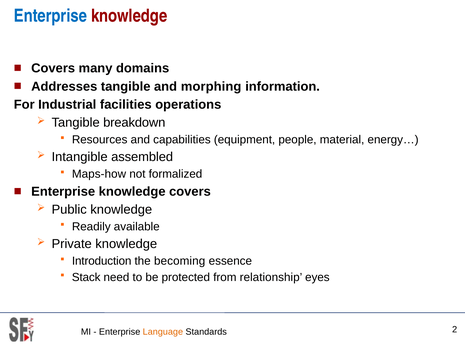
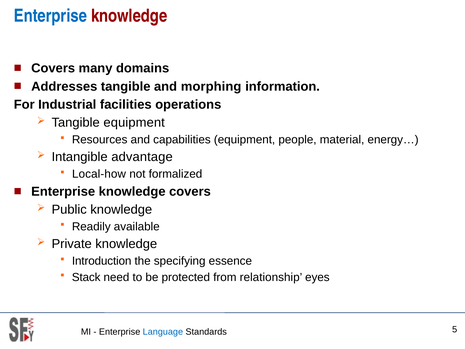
Tangible breakdown: breakdown -> equipment (134, 123)
assembled: assembled -> advantage (142, 157)
Maps-how: Maps-how -> Local-how (99, 174)
becoming: becoming -> specifying (180, 261)
Language colour: orange -> blue (163, 332)
2: 2 -> 5 (455, 329)
